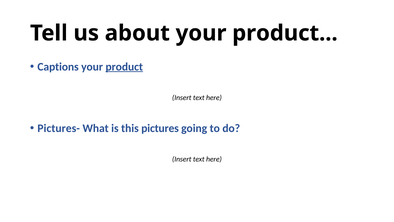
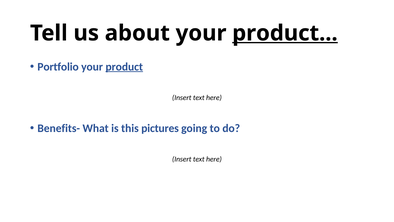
product underline: none -> present (285, 33)
Captions: Captions -> Portfolio (58, 67)
Pictures-: Pictures- -> Benefits- (59, 128)
